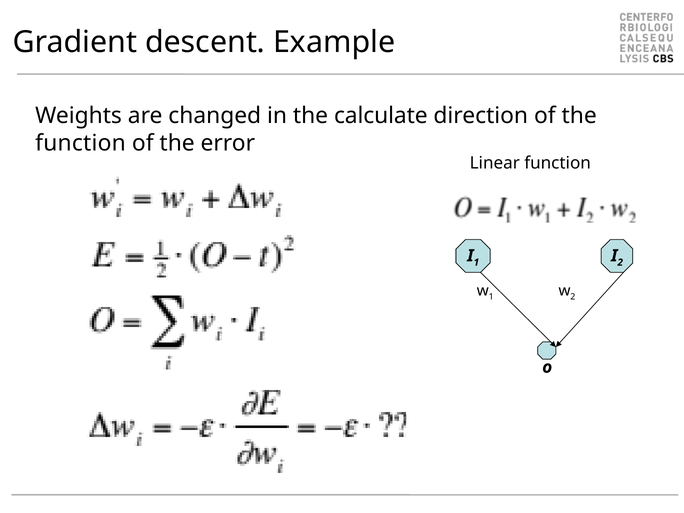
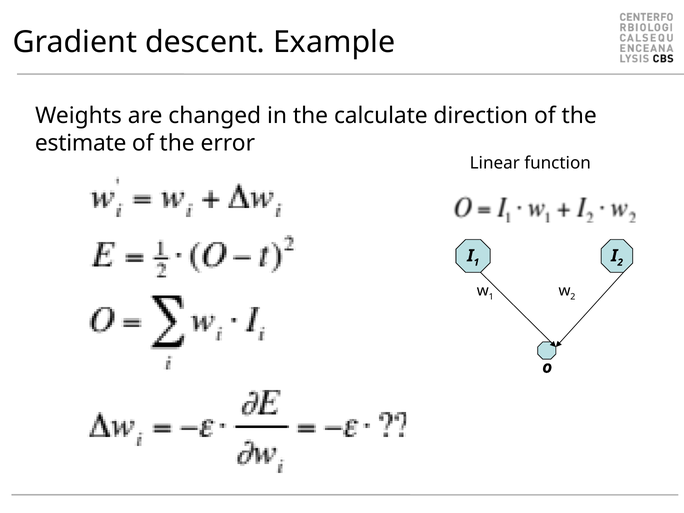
function: function -> estimate (81, 143)
